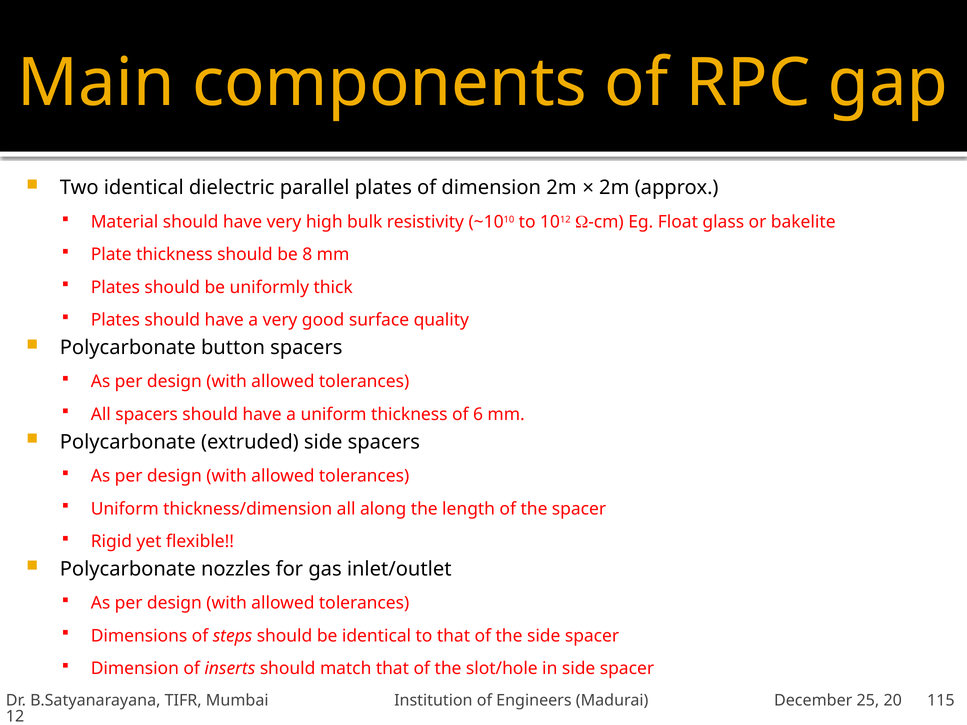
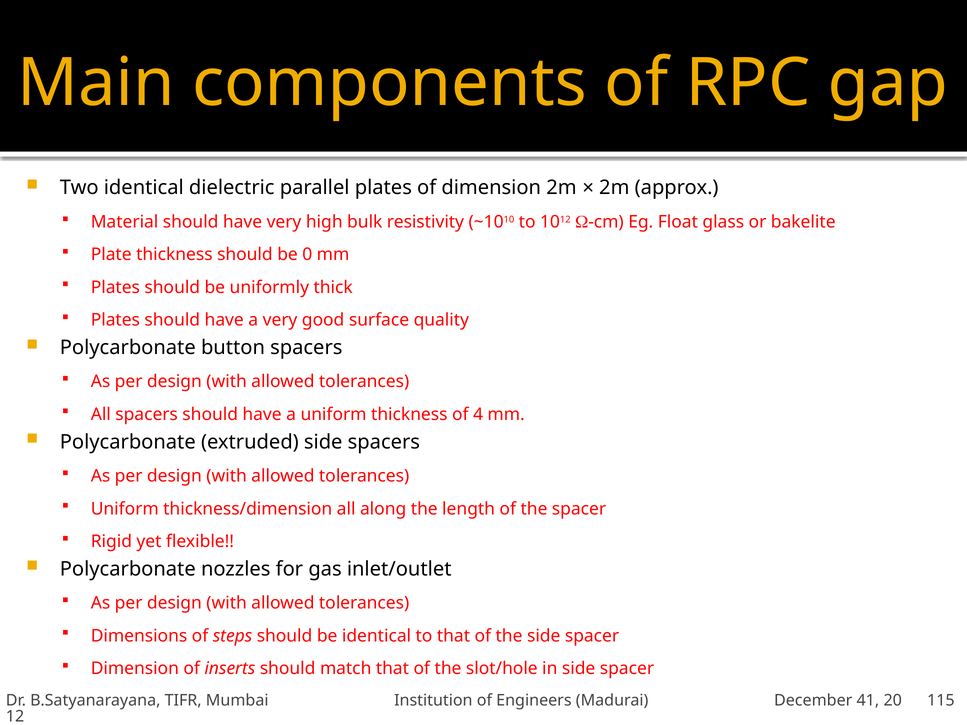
8: 8 -> 0 (307, 255)
6: 6 -> 4 (478, 415)
25: 25 -> 41 (868, 701)
